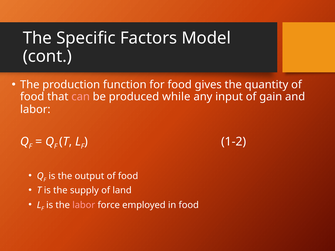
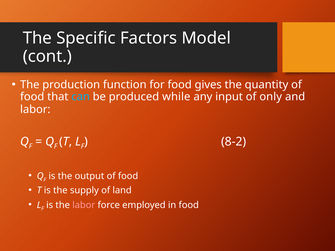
can colour: pink -> light blue (81, 97)
gain: gain -> only (271, 97)
1-2: 1-2 -> 8-2 (234, 142)
